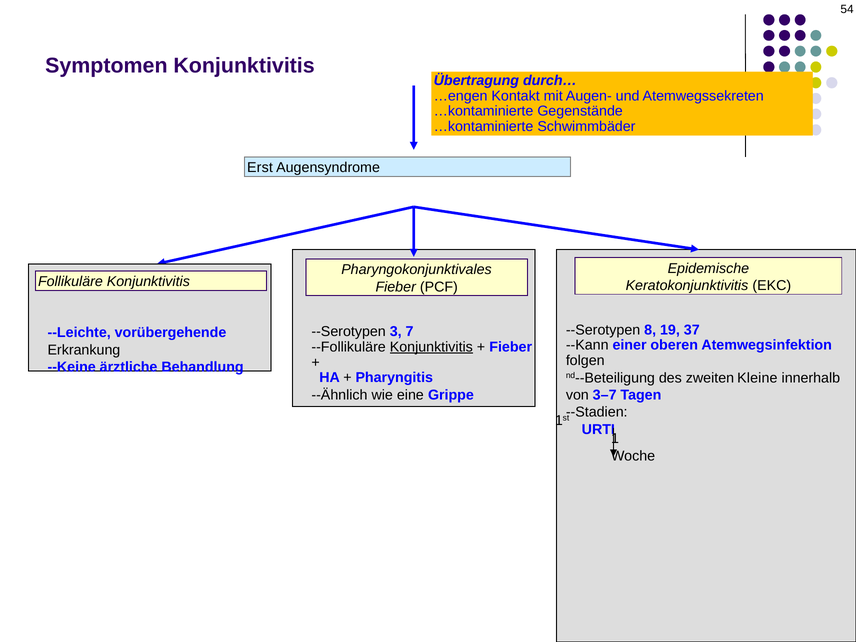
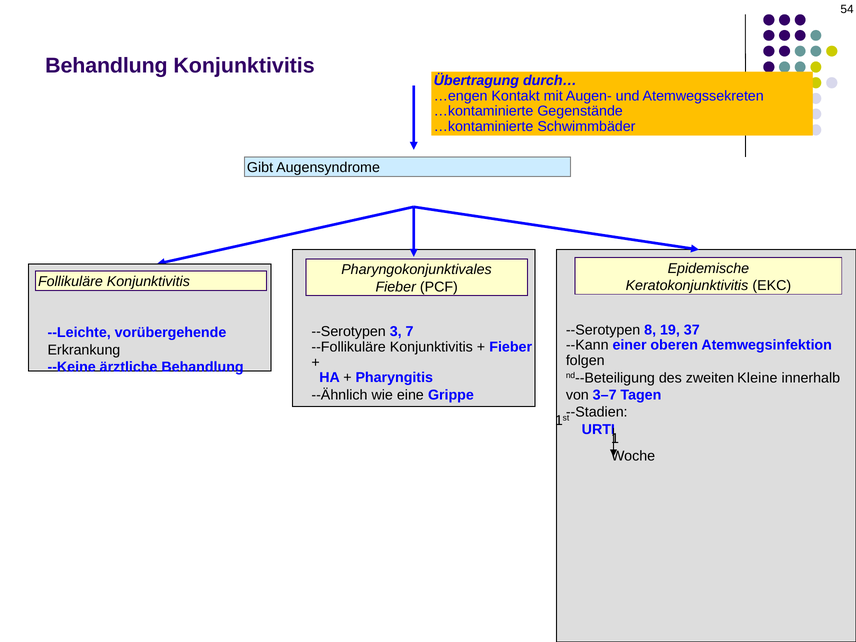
Symptomen: Symptomen -> Behandlung (106, 66)
Erst: Erst -> Gibt (260, 168)
Konjunktivitis underline: present -> none (431, 347)
